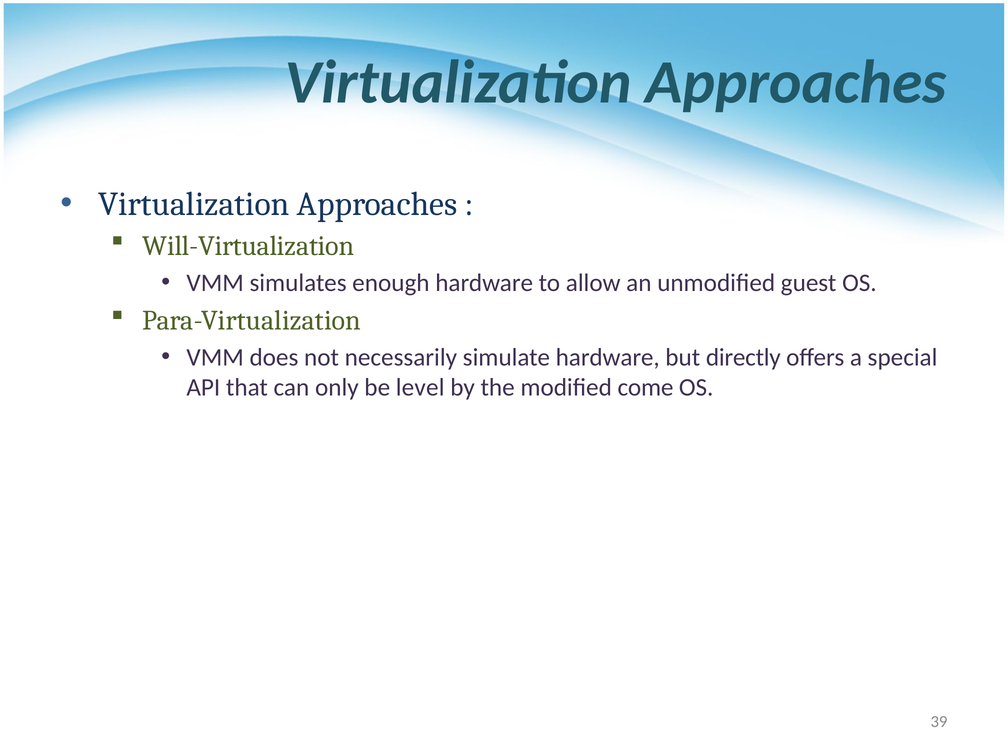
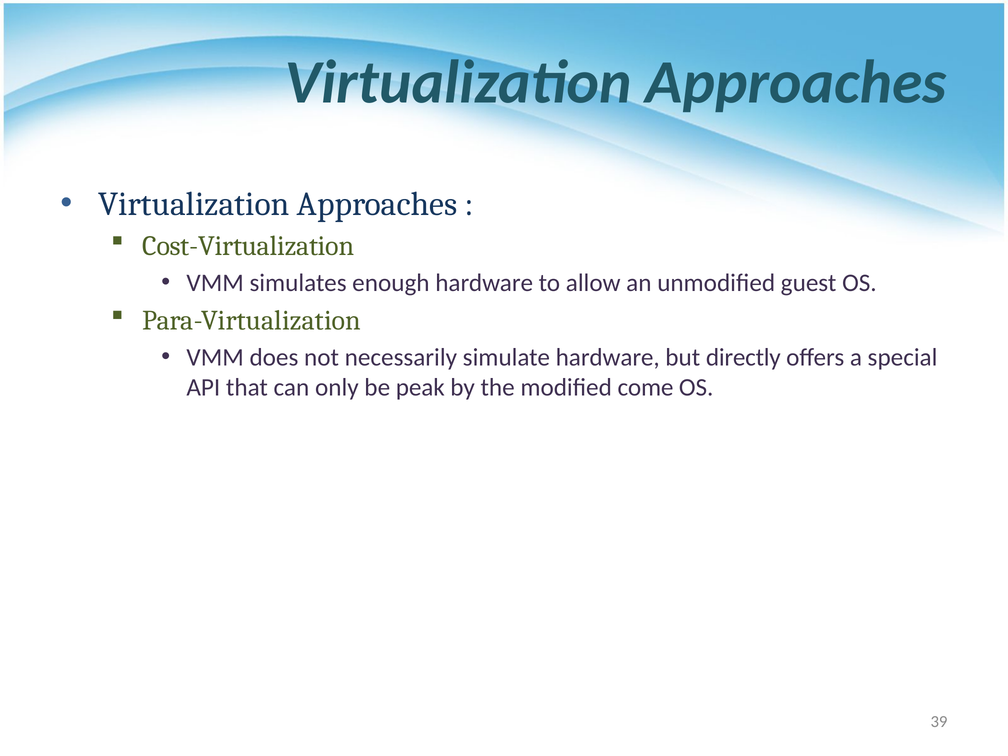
Will-Virtualization: Will-Virtualization -> Cost-Virtualization (248, 246)
level: level -> peak (420, 388)
